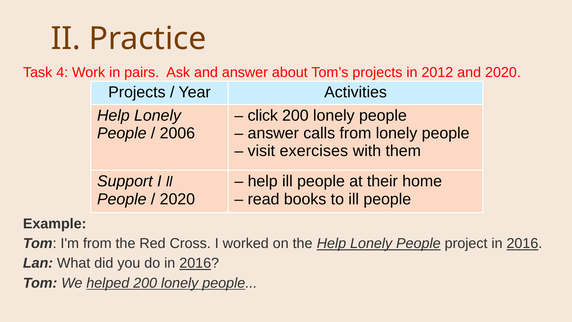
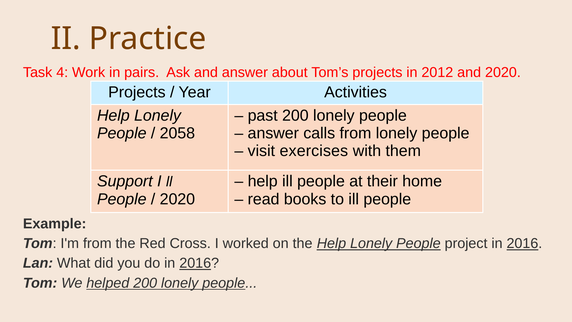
click: click -> past (263, 115)
2006: 2006 -> 2058 (177, 133)
